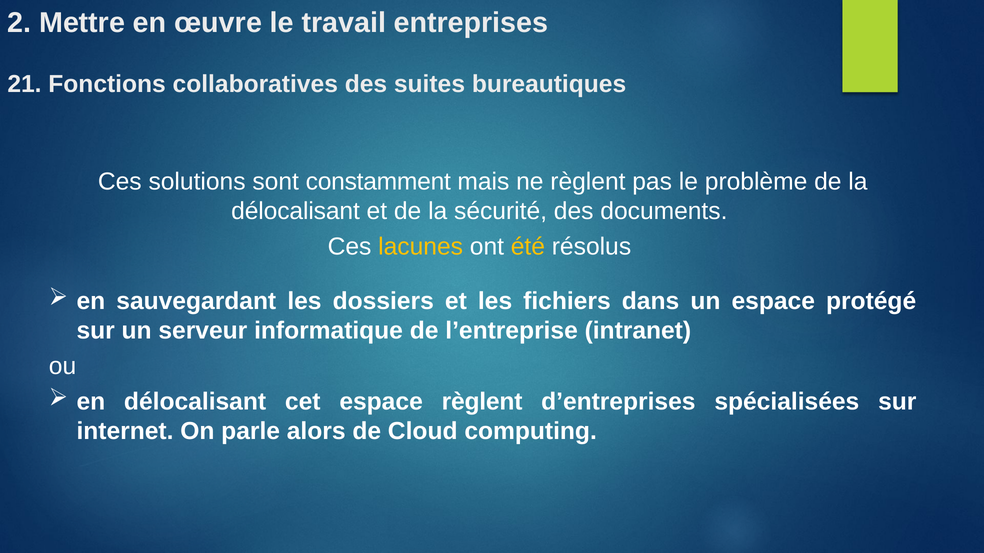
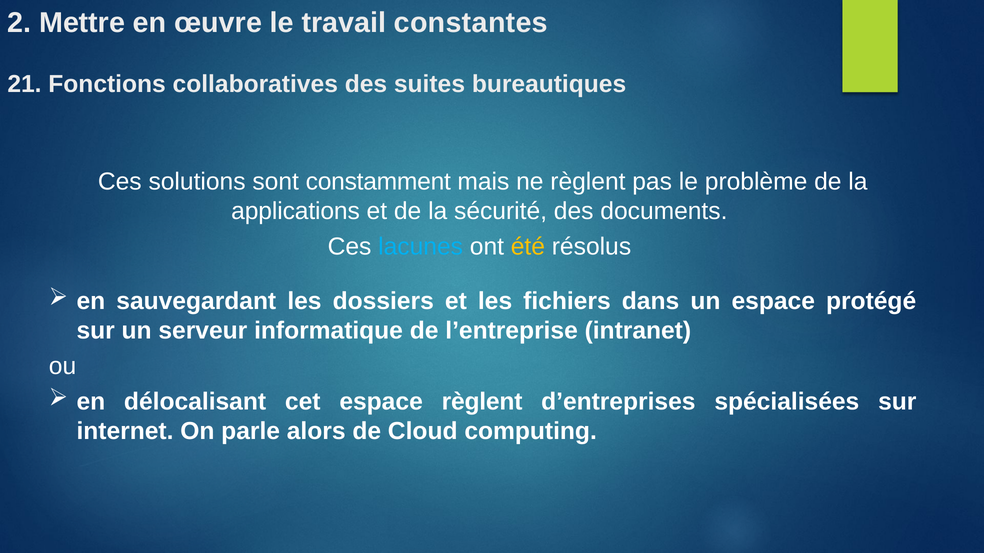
entreprises: entreprises -> constantes (471, 23)
délocalisant: délocalisant -> applications (296, 211)
lacunes colour: yellow -> light blue (421, 247)
